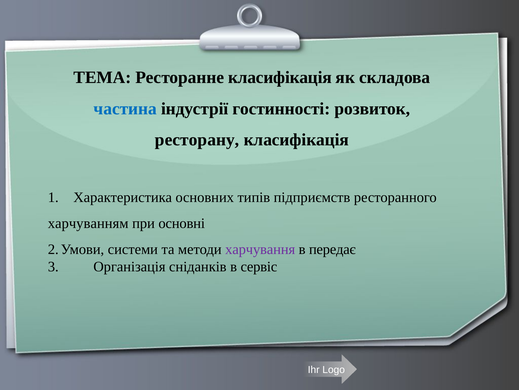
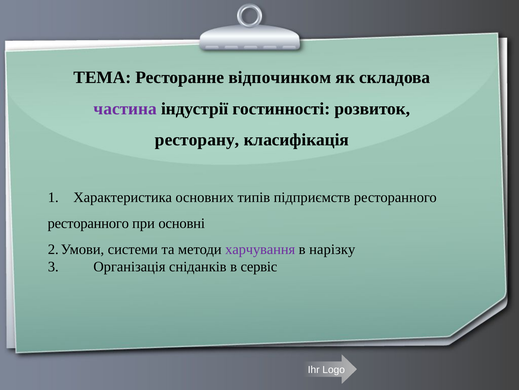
Ресторанне класифікація: класифікація -> відпочинком (280, 77)
частина colour: blue -> purple (125, 108)
харчуванням: харчуванням -> ресторанного (88, 223)
передає: передає -> нарізку (332, 249)
